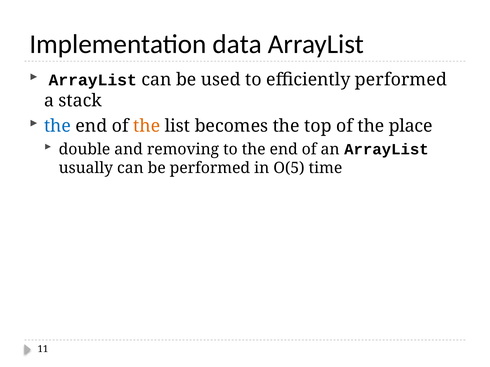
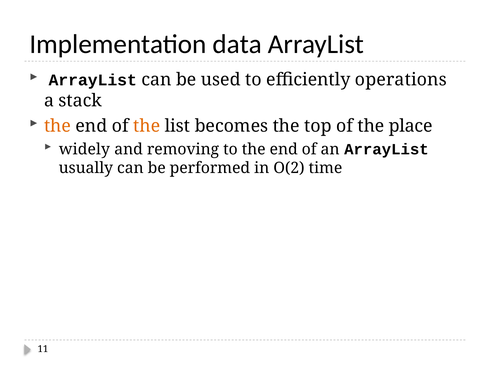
efficiently performed: performed -> operations (401, 80)
the colour: blue -> orange (57, 126)
double: double -> widely (84, 149)
O(5: O(5 -> O(2 (289, 168)
